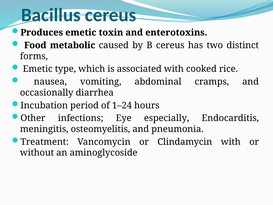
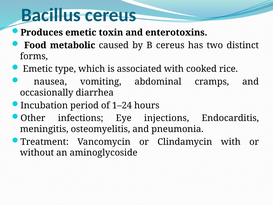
especially: especially -> injections (167, 118)
